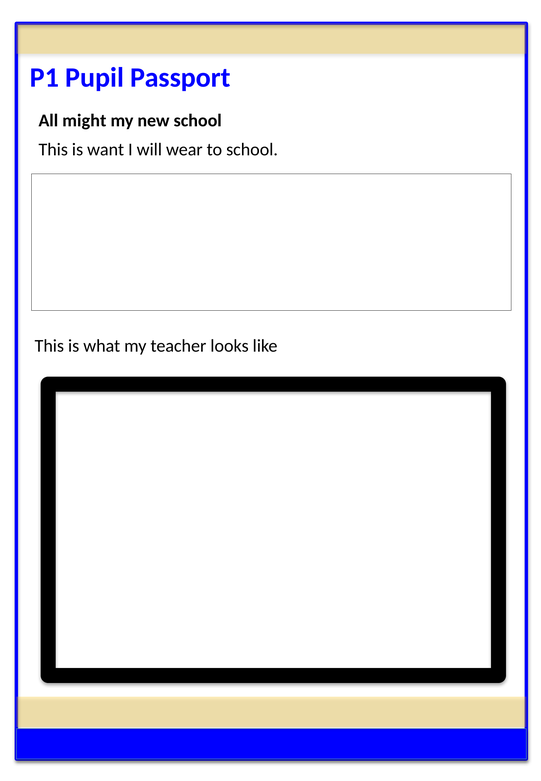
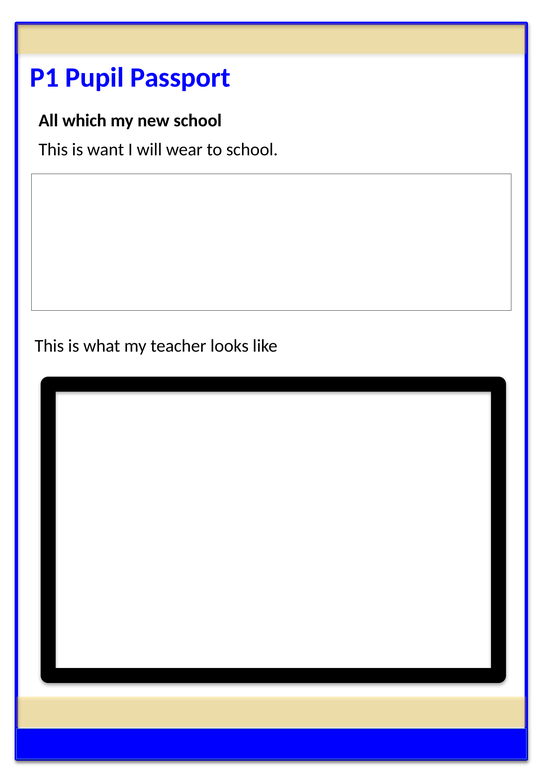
might: might -> which (84, 121)
